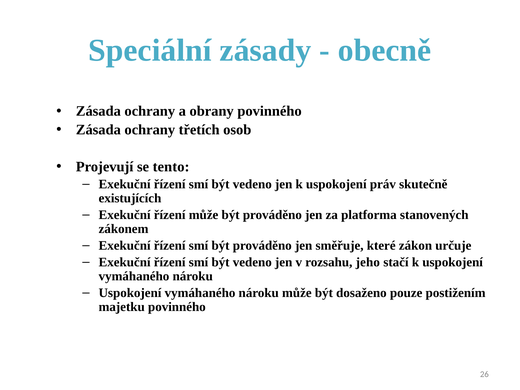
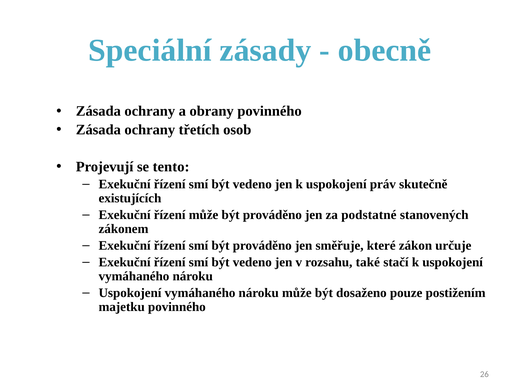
platforma: platforma -> podstatné (369, 215)
jeho: jeho -> také (368, 262)
